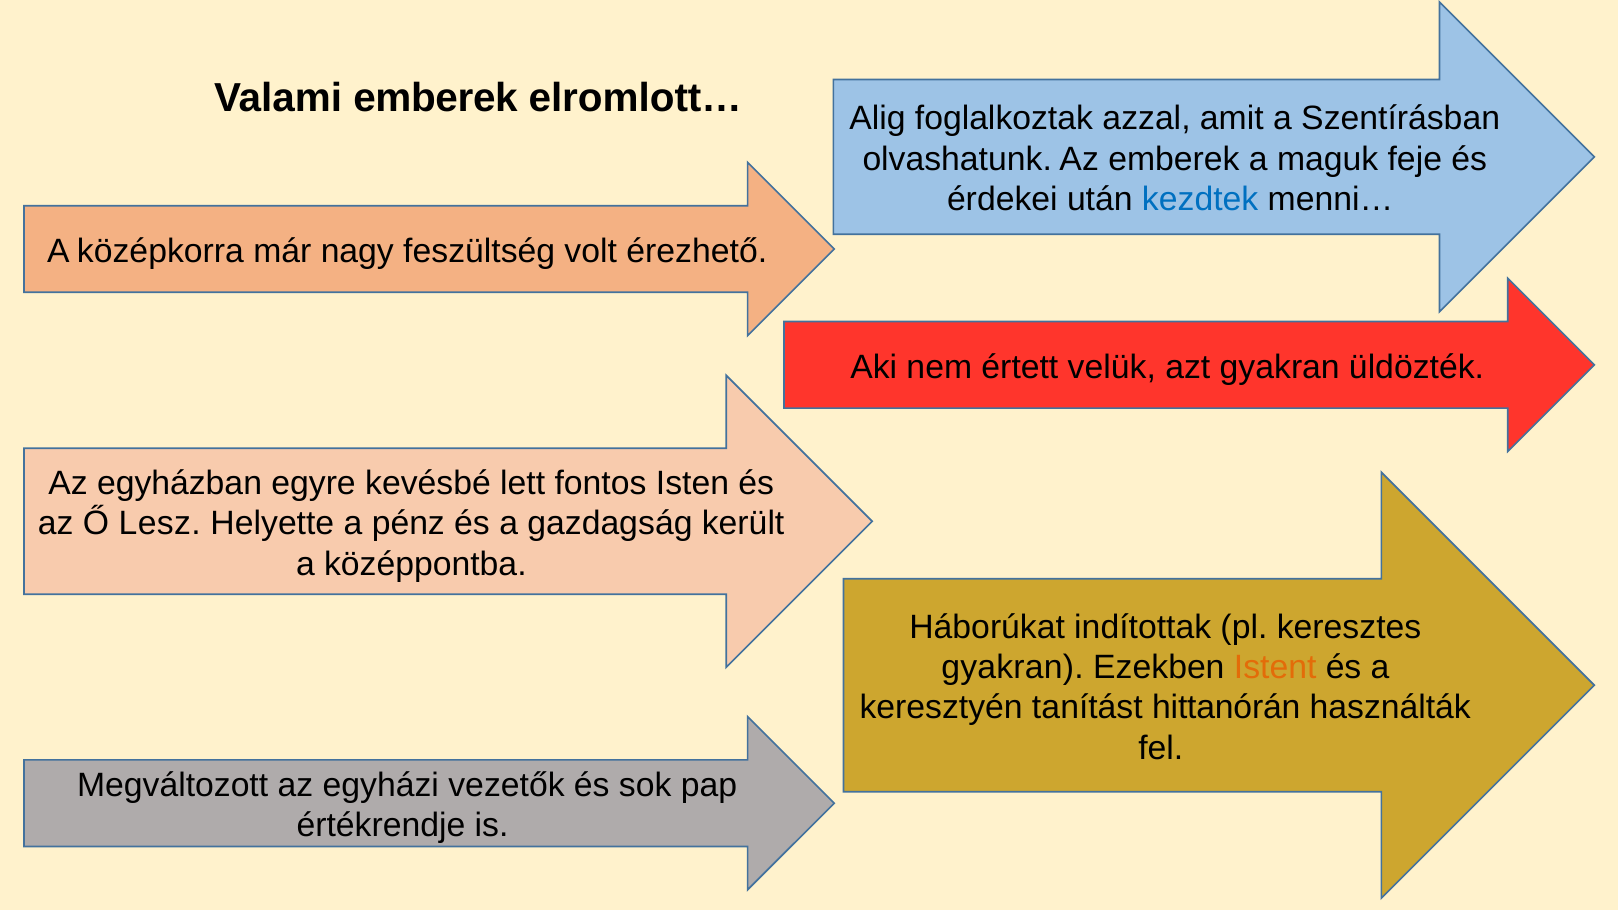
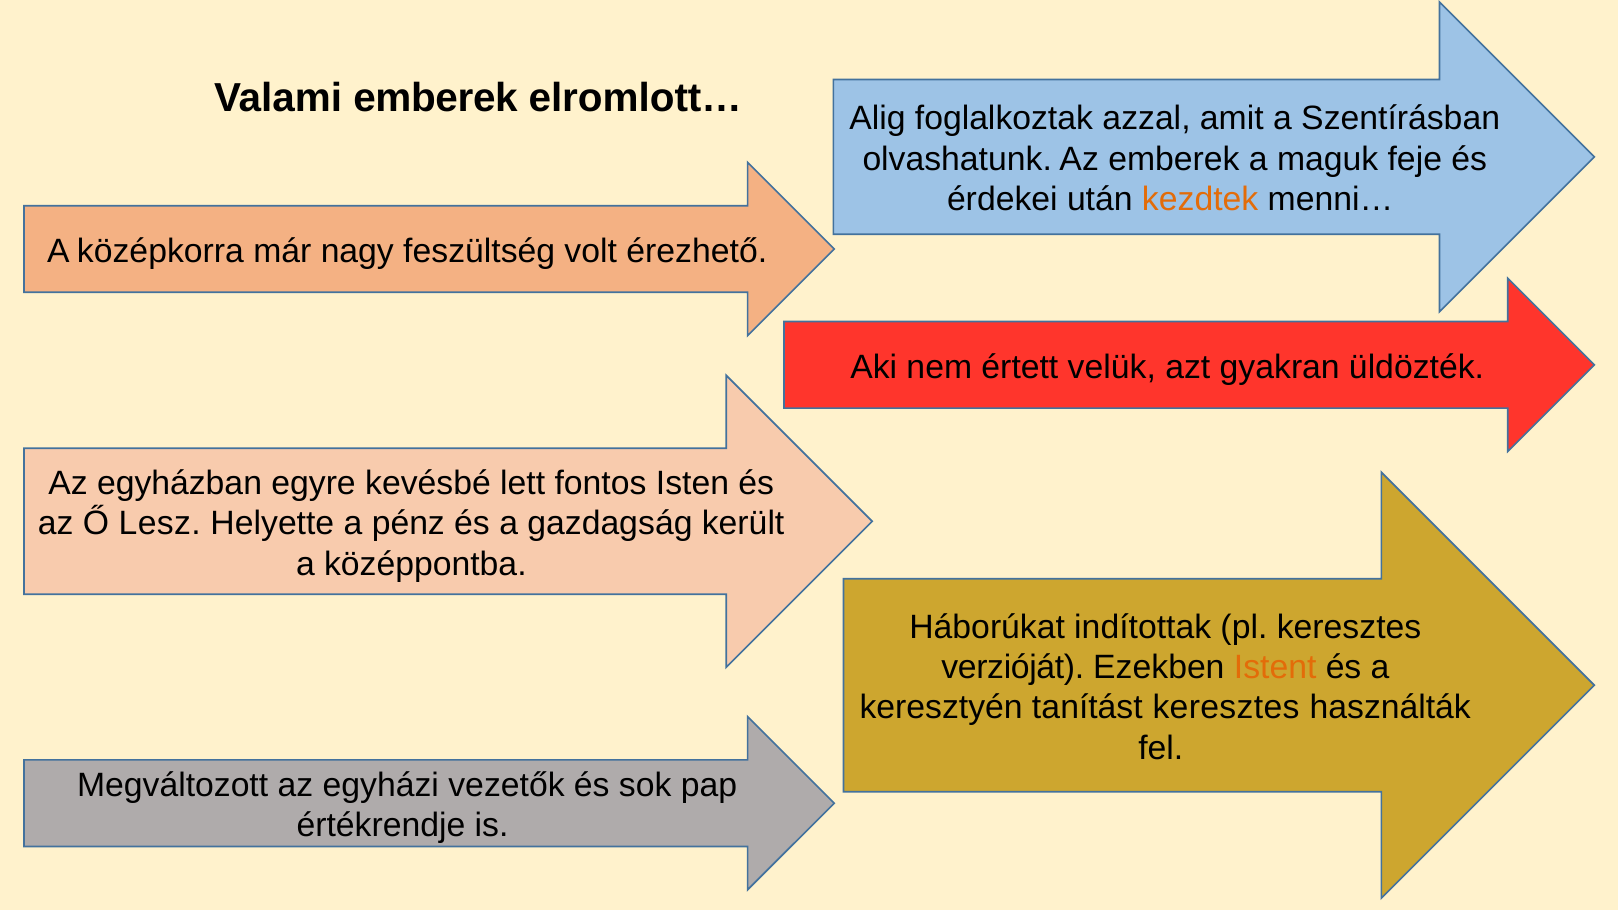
kezdtek colour: blue -> orange (1200, 200)
gyakran: gyakran -> verzióját (1013, 667)
tanítást hittanórán: hittanórán -> keresztes (1226, 708)
